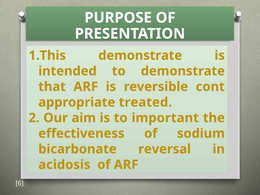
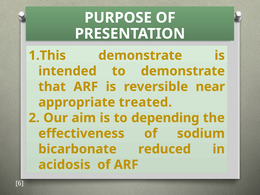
cont: cont -> near (210, 87)
important: important -> depending (165, 118)
reversal: reversal -> reduced (165, 149)
